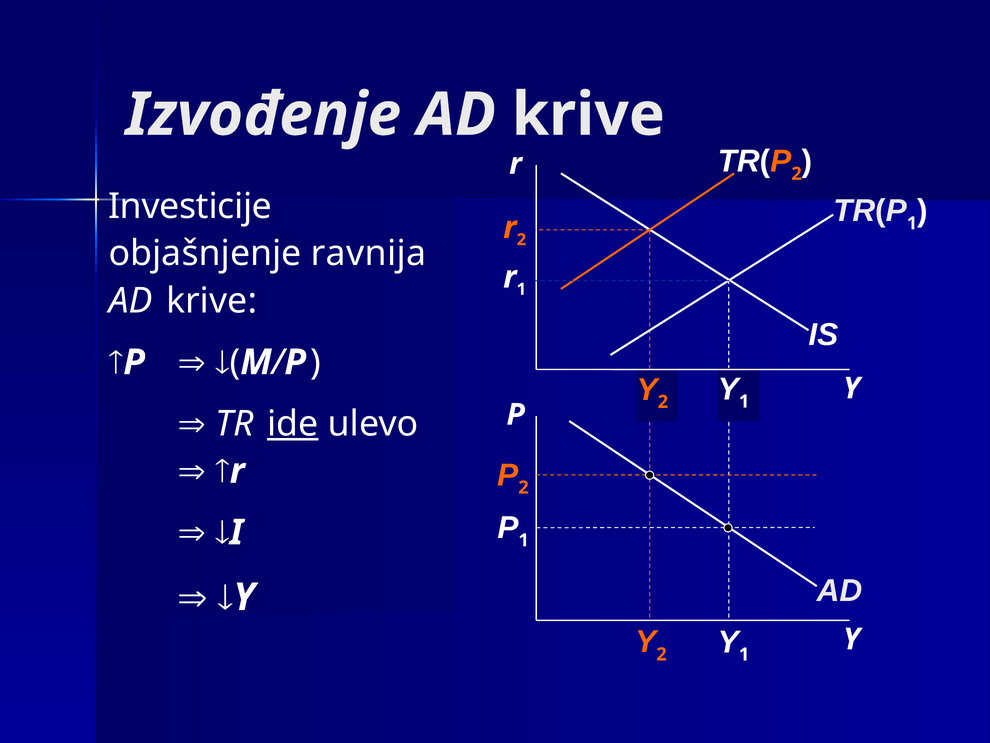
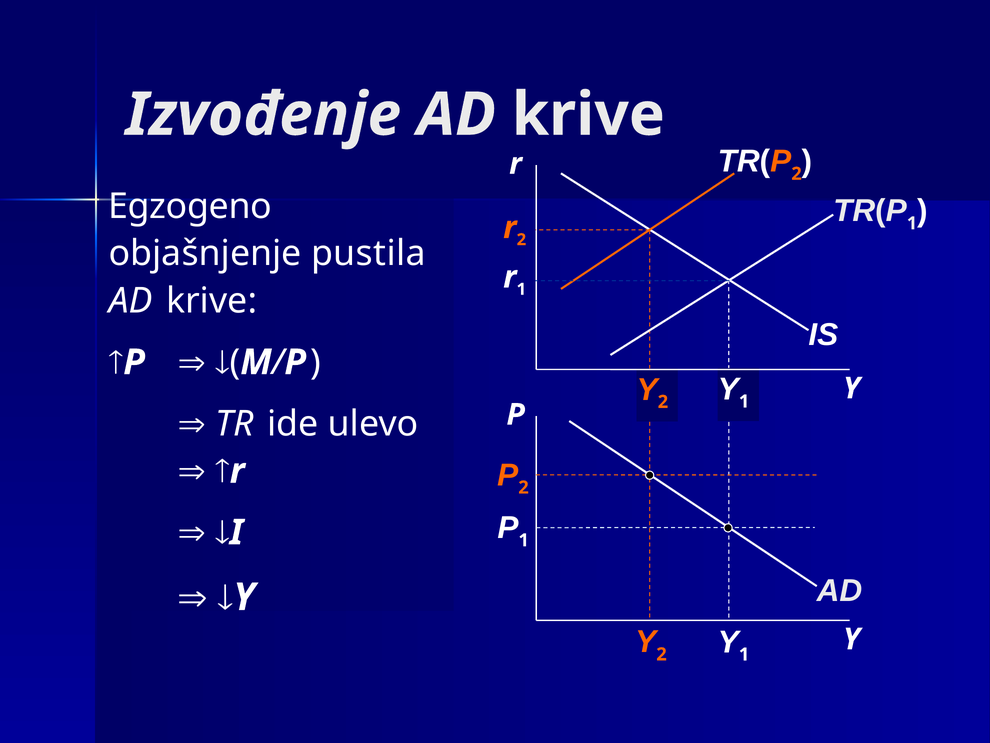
Investicije: Investicije -> Egzogeno (190, 206)
ravnija: ravnija -> pustila (368, 253)
ide underline: present -> none (293, 424)
